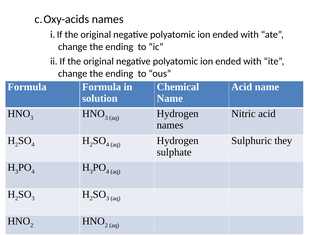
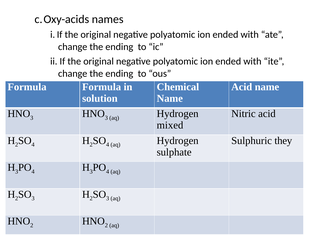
names: names -> mixed (170, 126)
